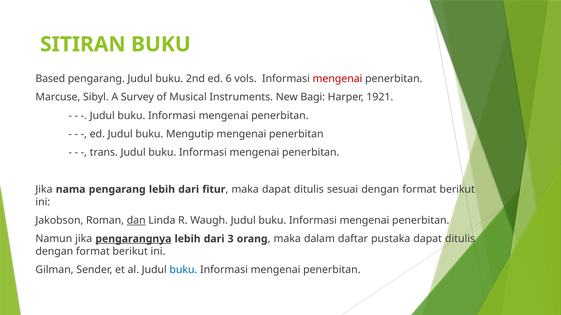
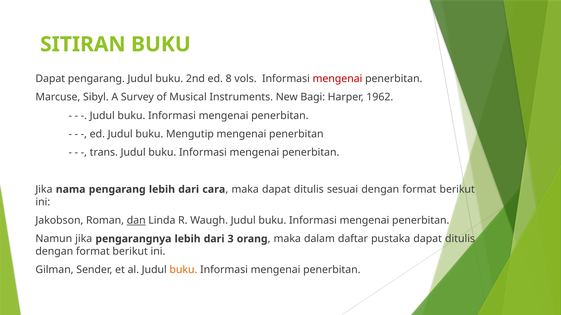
Based: Based -> Dapat (50, 79)
6: 6 -> 8 (229, 79)
1921: 1921 -> 1962 (380, 97)
fitur: fitur -> cara (214, 190)
pengarangnya underline: present -> none (133, 239)
buku colour: blue -> orange (183, 270)
